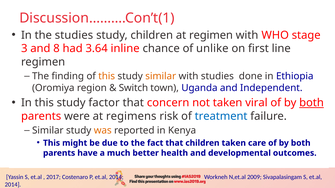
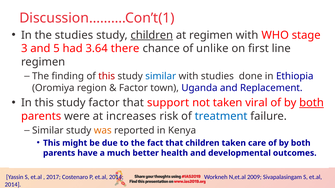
children underline: none -> present (152, 35)
8: 8 -> 5 (57, 49)
inline: inline -> there (125, 49)
this colour: orange -> red (107, 76)
similar colour: orange -> blue (161, 76)
Switch: Switch -> Factor (133, 88)
Independent: Independent -> Replacement (271, 88)
concern: concern -> support (168, 103)
regimens: regimens -> increases (131, 116)
